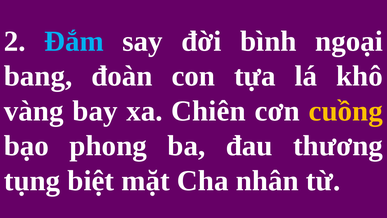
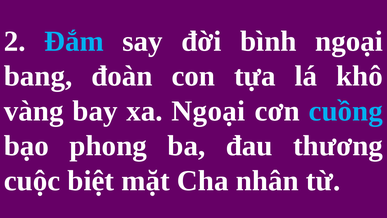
xa Chiên: Chiên -> Ngoại (208, 111)
cuồng colour: yellow -> light blue (346, 111)
tụng: tụng -> cuộc (32, 181)
